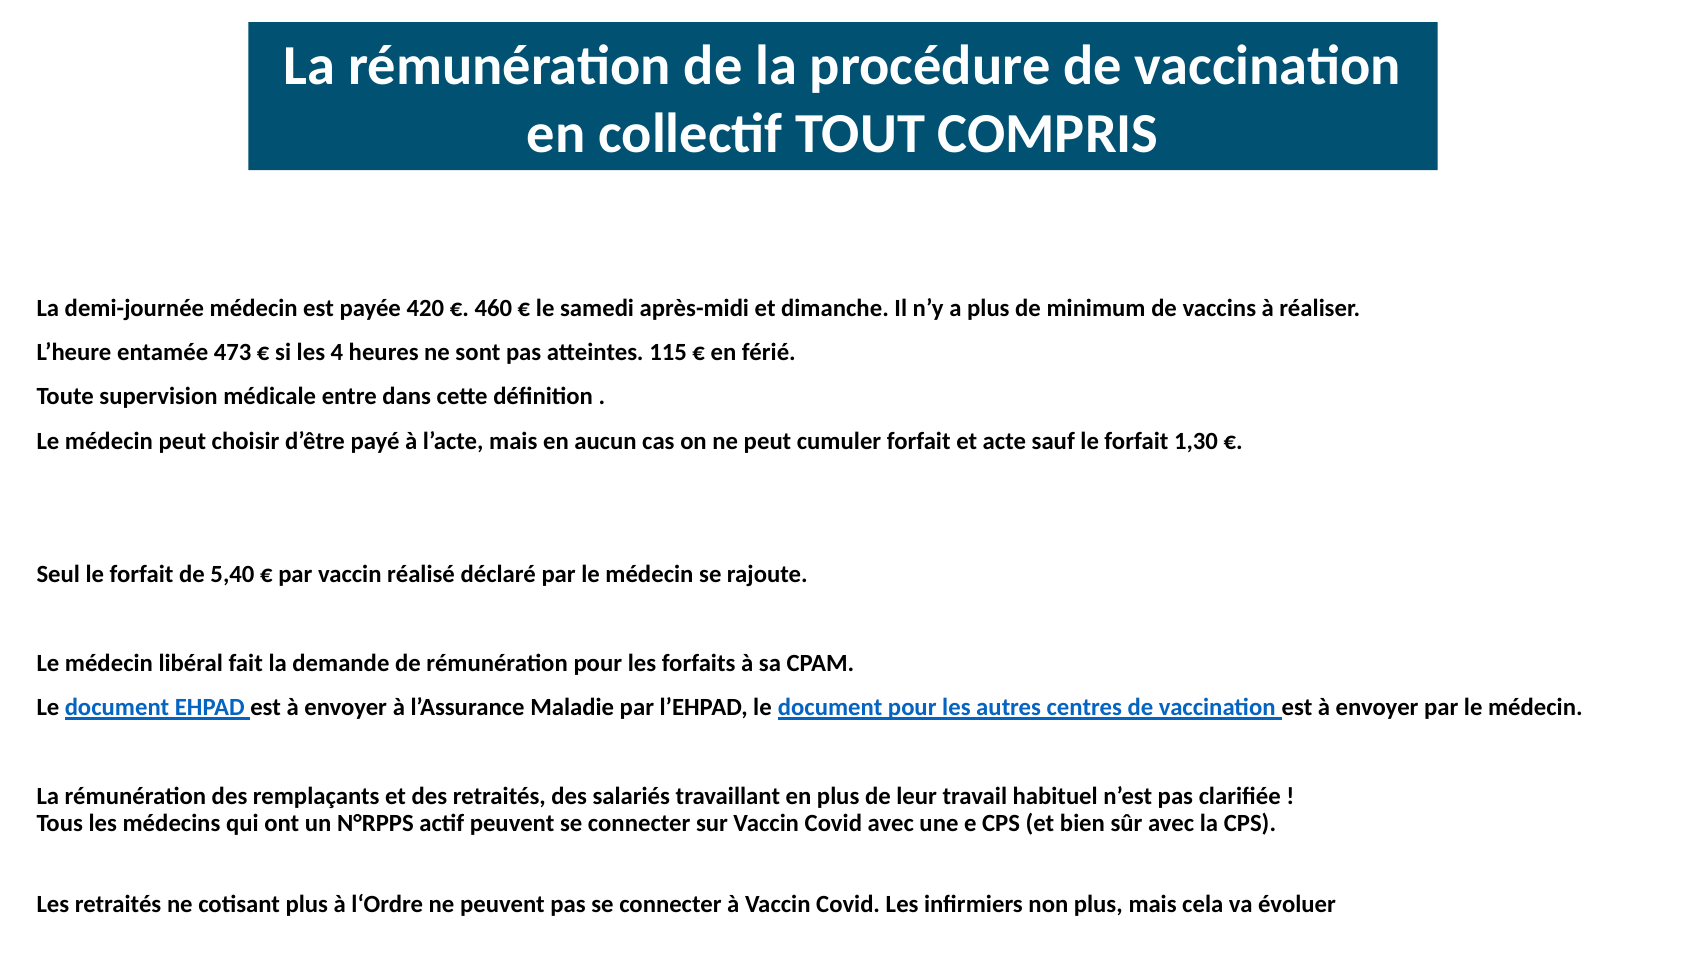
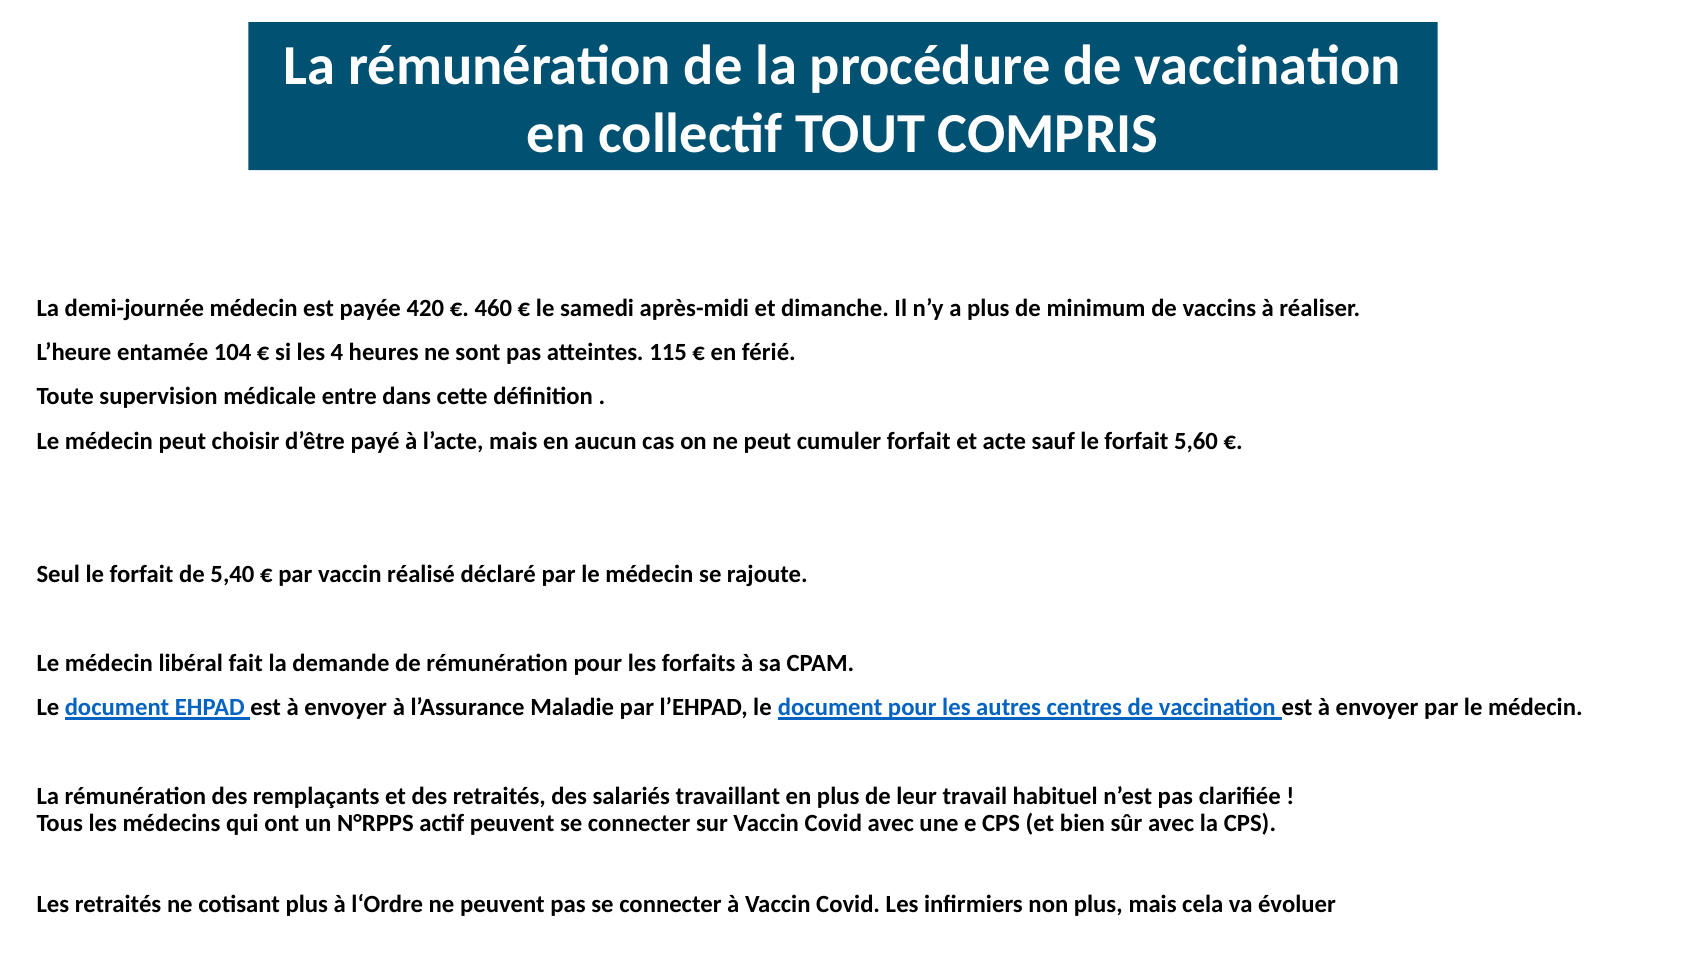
473: 473 -> 104 (233, 352)
1,30: 1,30 -> 5,60 (1196, 441)
